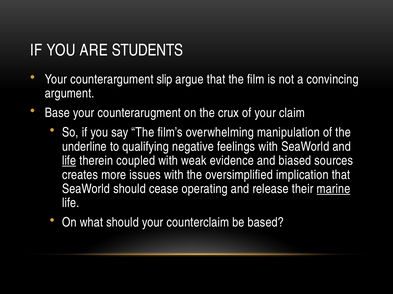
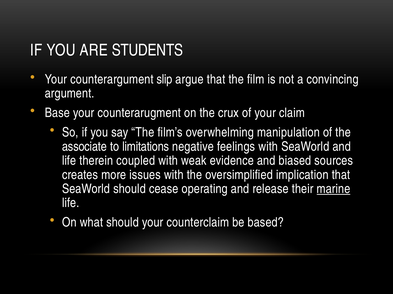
underline: underline -> associate (84, 147)
qualifying: qualifying -> limitations (146, 147)
life underline: present -> none (69, 161)
